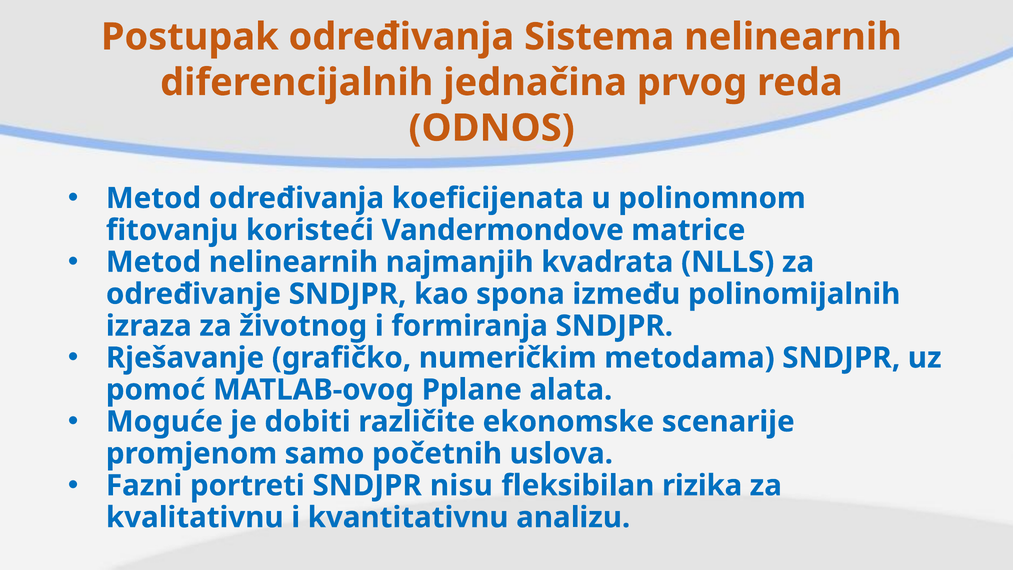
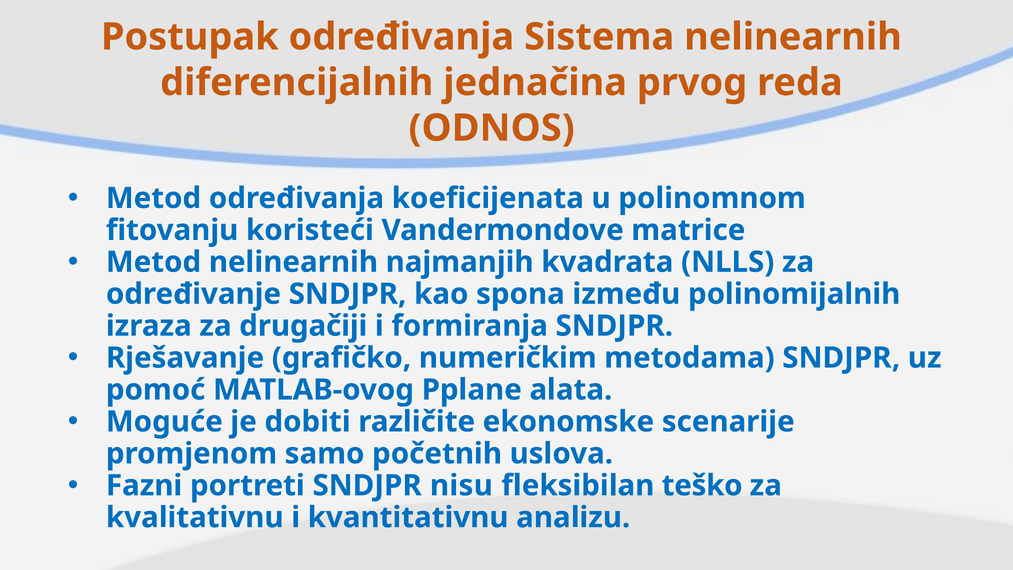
životnog: životnog -> drugačiji (303, 326)
rizika: rizika -> teško (702, 485)
